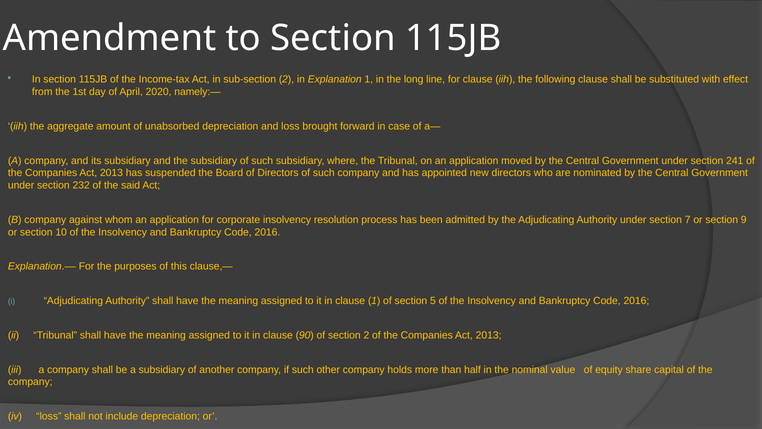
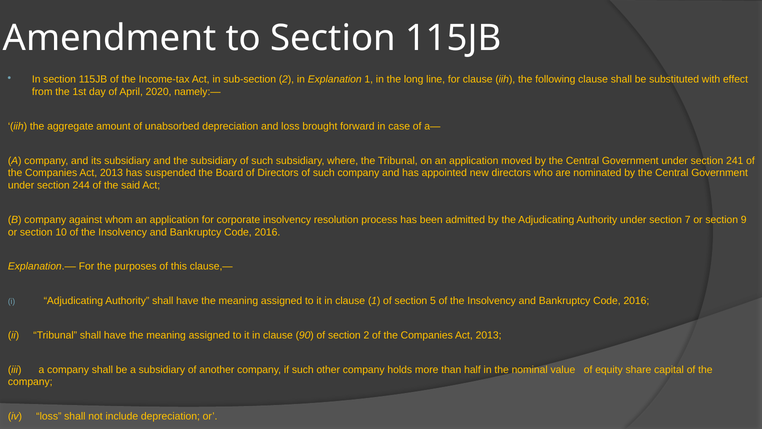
232: 232 -> 244 (81, 185)
